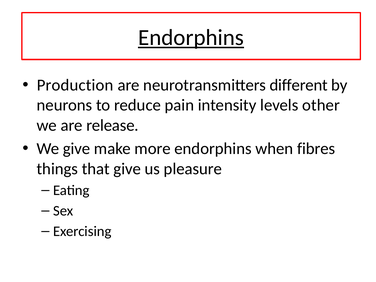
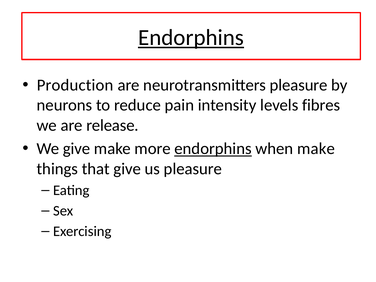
neurotransmitters different: different -> pleasure (299, 85)
other: other -> fibres (321, 105)
endorphins underline: none -> present (213, 149)
when fibres: fibres -> make (316, 149)
